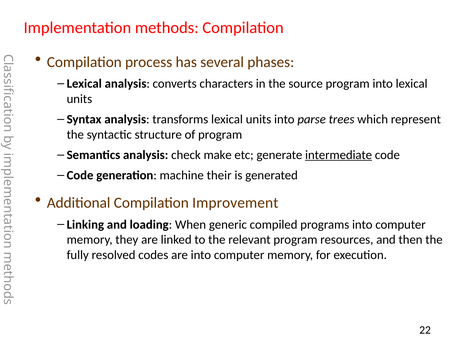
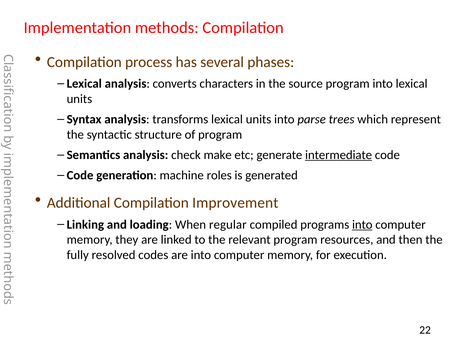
their: their -> roles (219, 175)
generic: generic -> regular (228, 224)
into underline: none -> present (362, 224)
